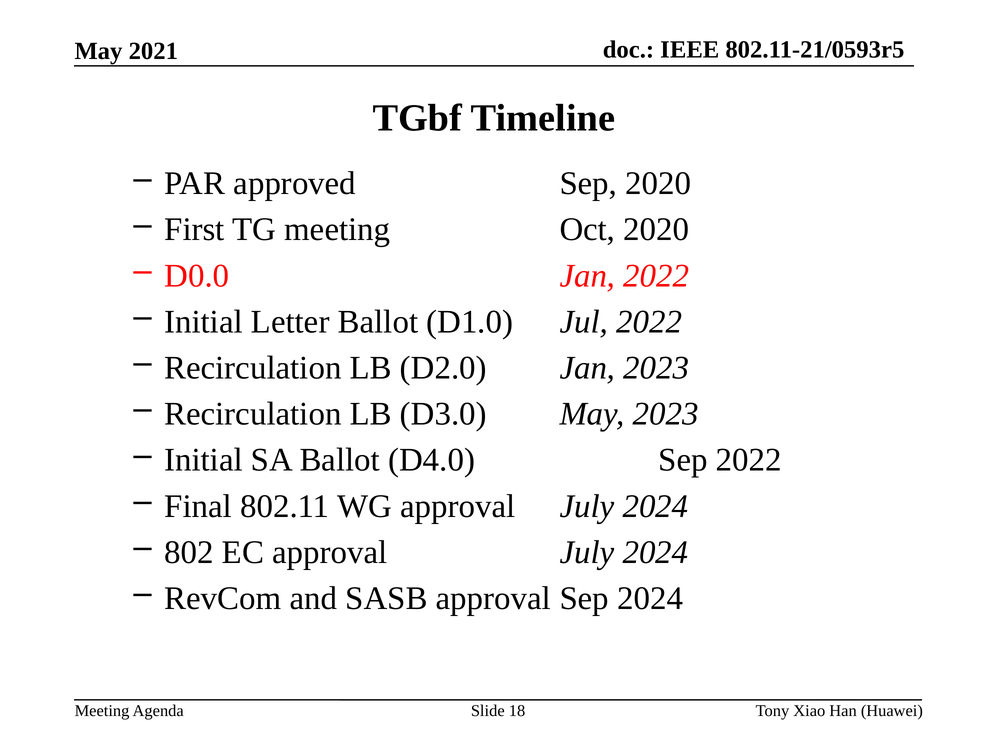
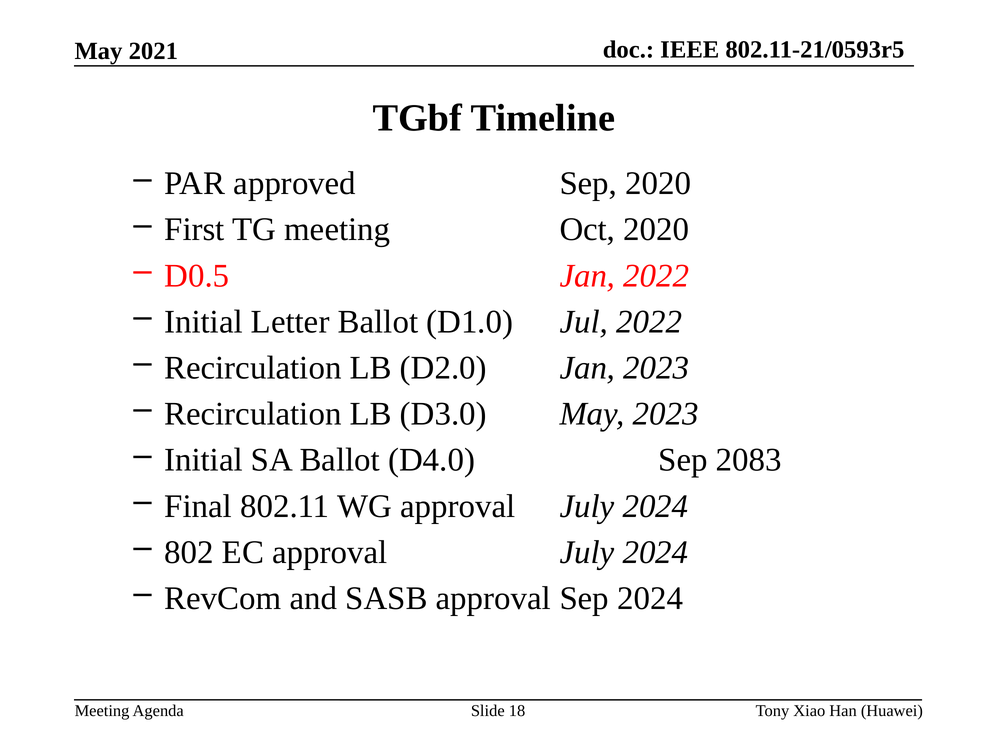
D0.0: D0.0 -> D0.5 (197, 276)
Sep 2022: 2022 -> 2083 (749, 460)
